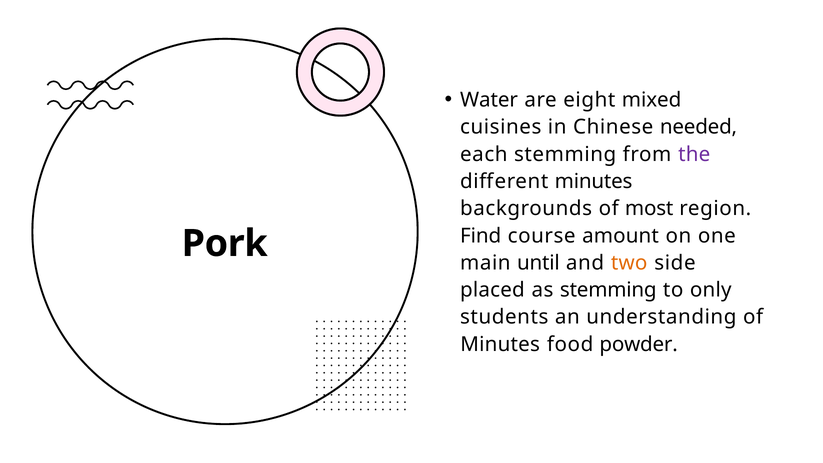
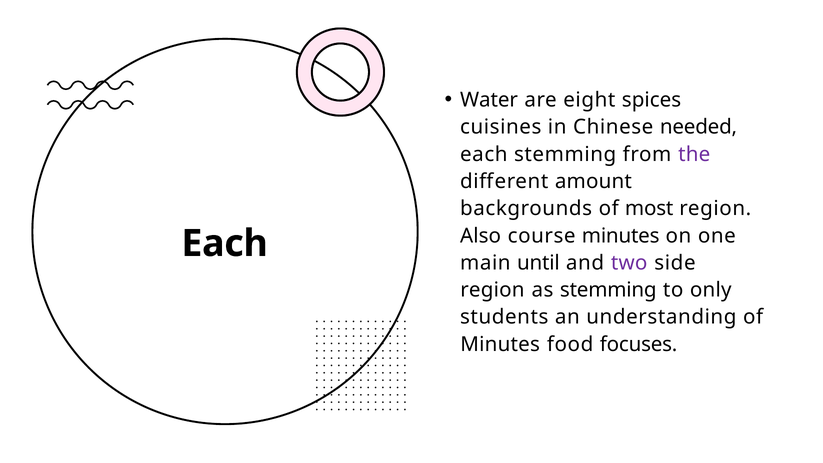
mixed: mixed -> spices (652, 100)
different minutes: minutes -> amount (593, 181)
Find: Find -> Also (481, 236)
course amount: amount -> minutes (621, 236)
Pork: Pork -> Each (225, 244)
two colour: orange -> purple (629, 263)
placed: placed -> region (492, 290)
powder: powder -> focuses (639, 344)
